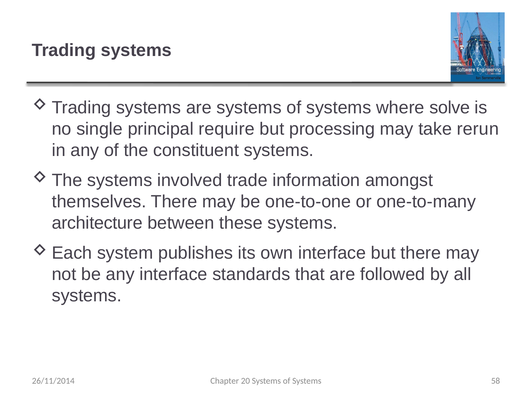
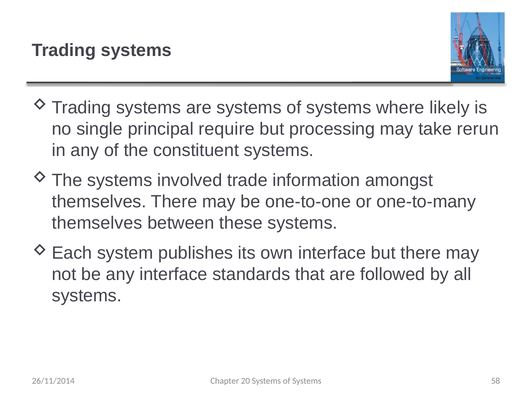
solve: solve -> likely (450, 108)
architecture: architecture -> themselves (97, 223)
